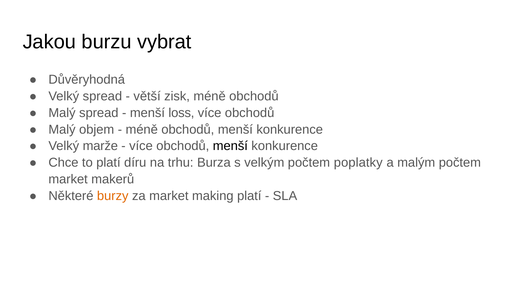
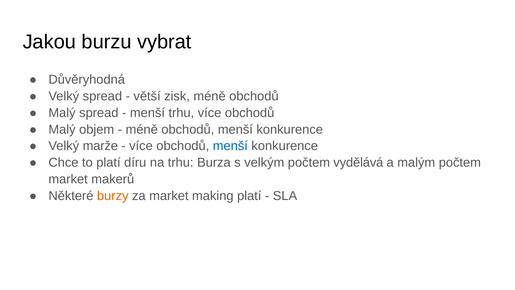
menší loss: loss -> trhu (181, 113)
menší colour: black -> blue (230, 146)
poplatky: poplatky -> vydělává (358, 162)
